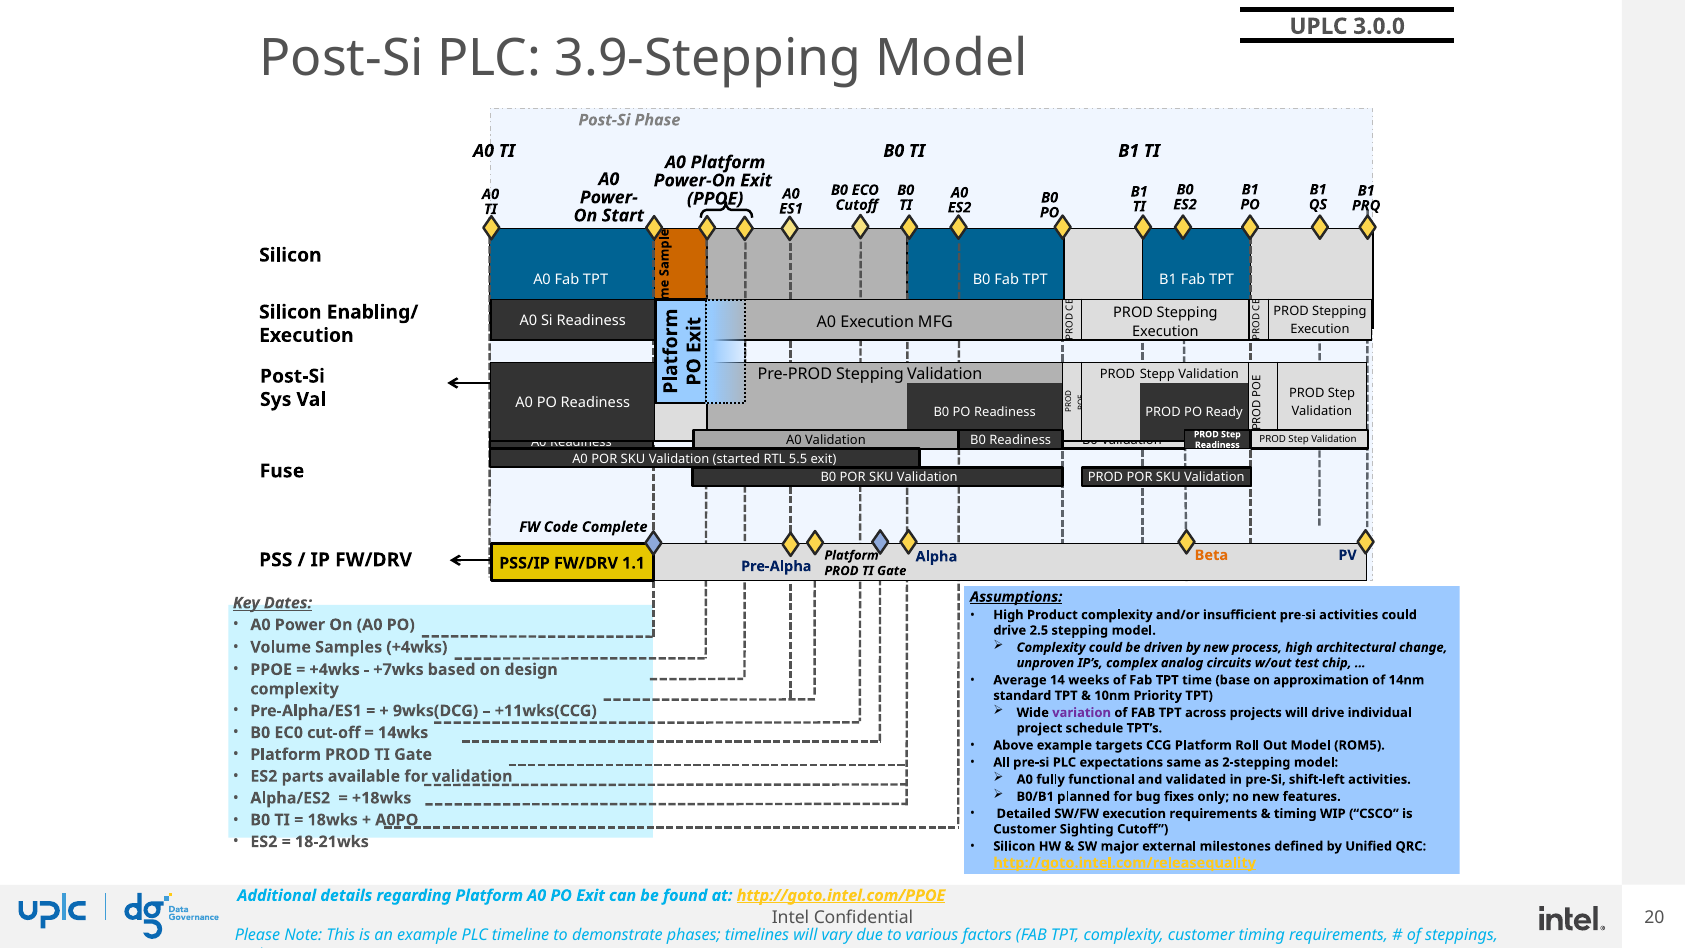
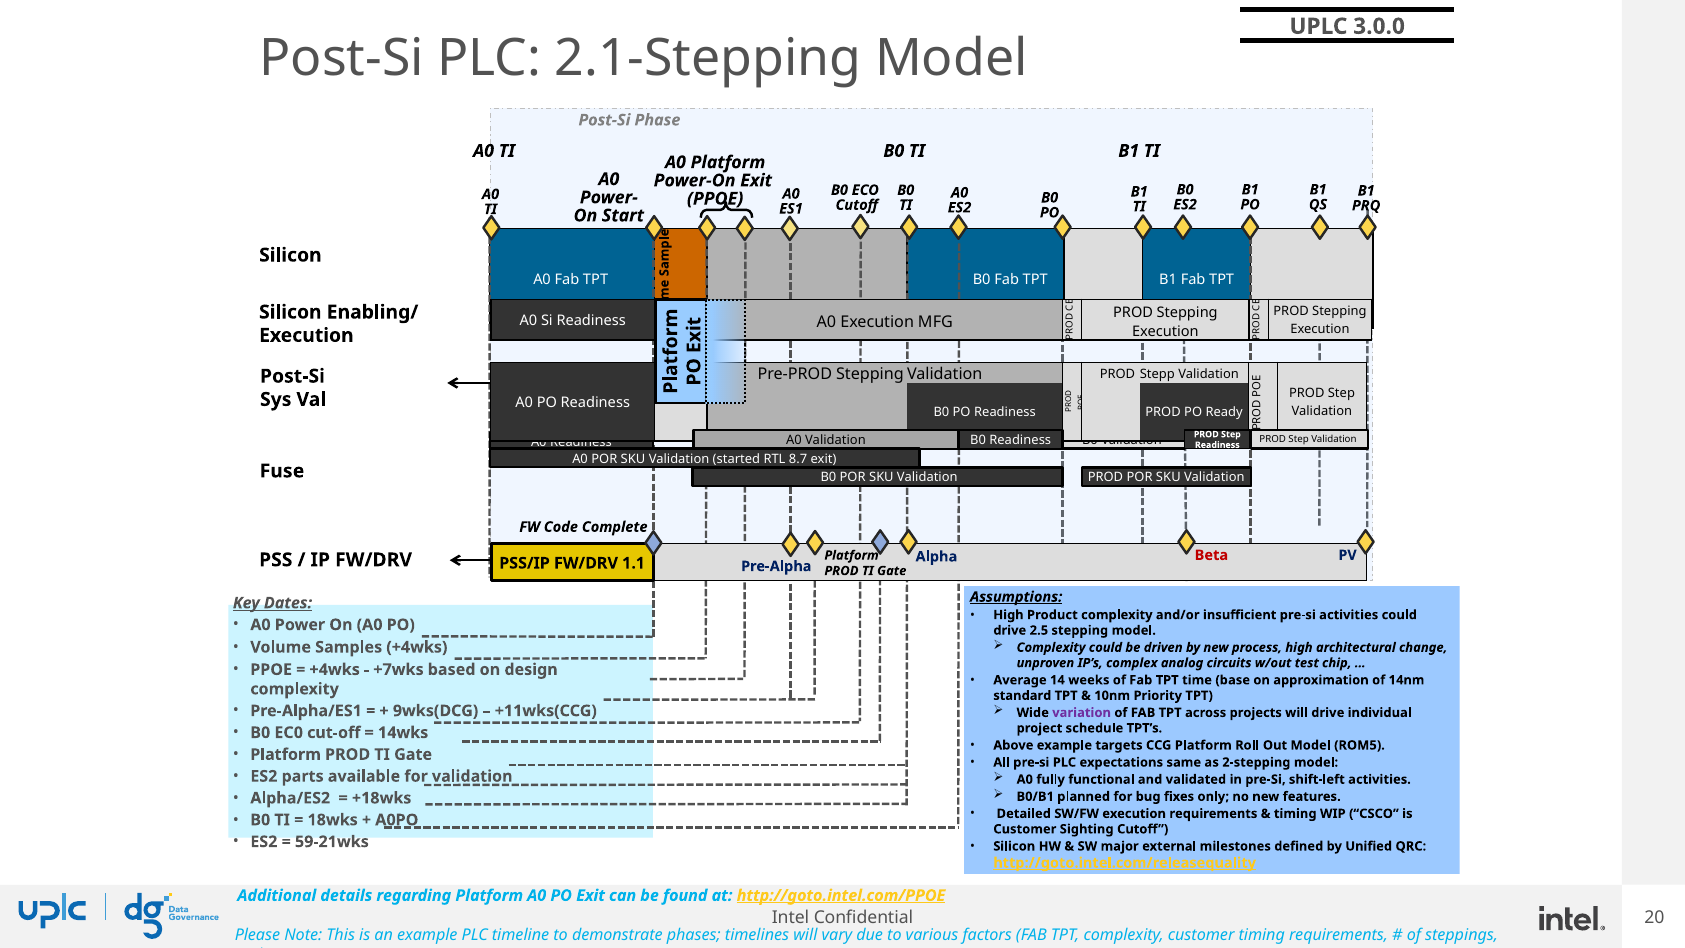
3.9-Stepping: 3.9-Stepping -> 2.1-Stepping (708, 59)
5.5: 5.5 -> 8.7 (798, 459)
Beta colour: orange -> red (1211, 555)
18-21wks: 18-21wks -> 59-21wks (332, 842)
